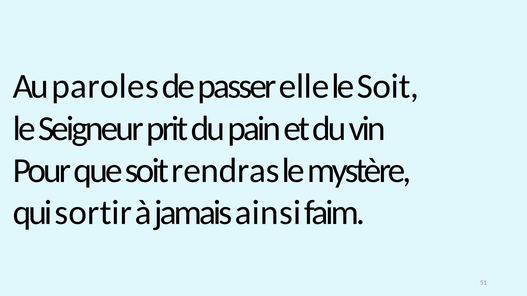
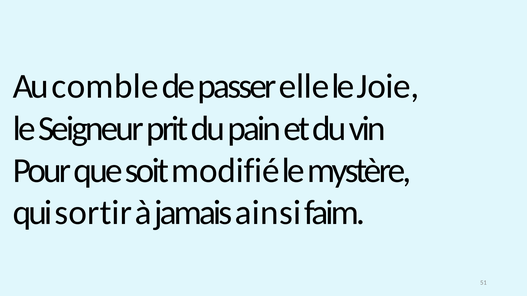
paroles: paroles -> comble (105, 87)
le Soit: Soit -> Joie (388, 87)
rendras: rendras -> modifié (225, 171)
